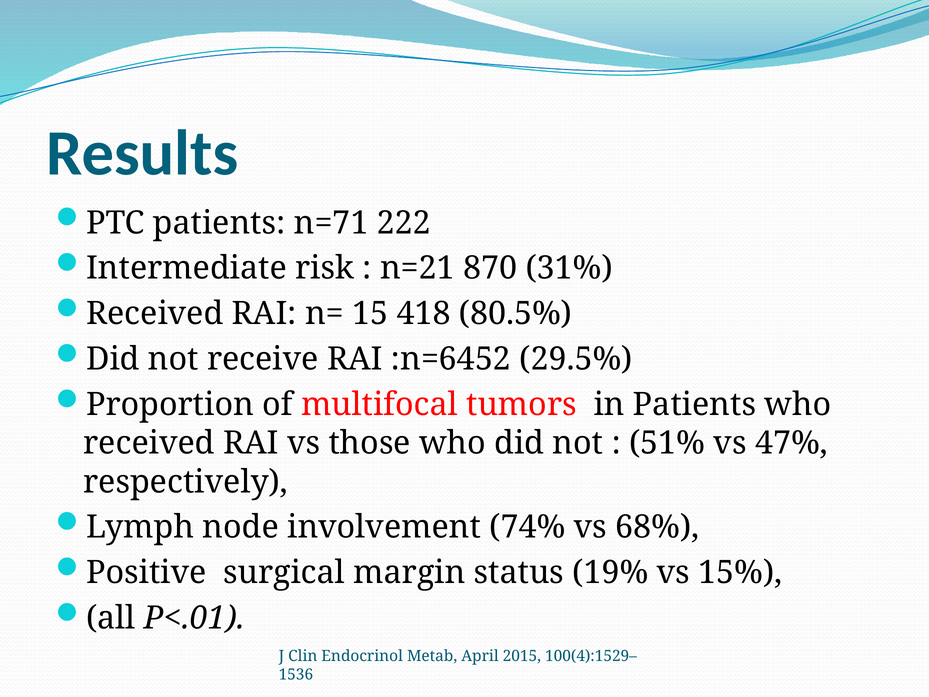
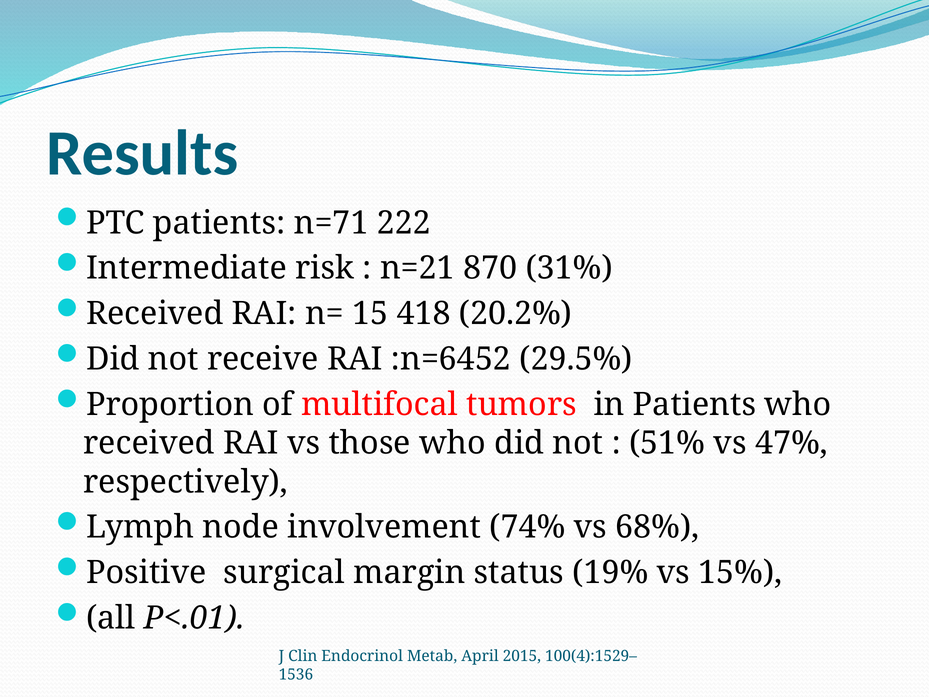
80.5%: 80.5% -> 20.2% (516, 314)
